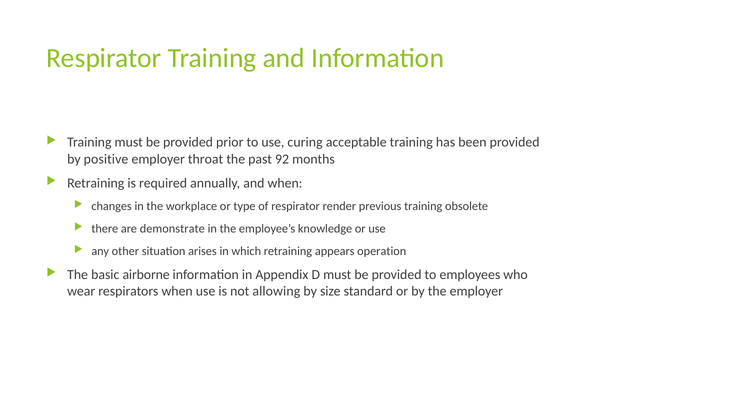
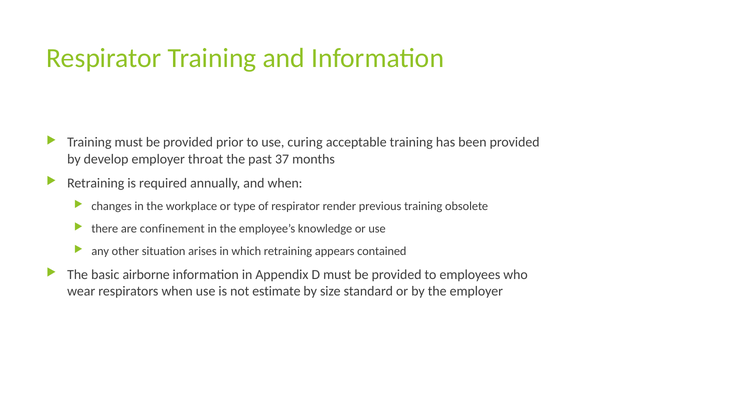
positive: positive -> develop (106, 159)
92: 92 -> 37 (282, 159)
demonstrate: demonstrate -> confinement (172, 229)
operation: operation -> contained (382, 252)
allowing: allowing -> estimate (276, 292)
